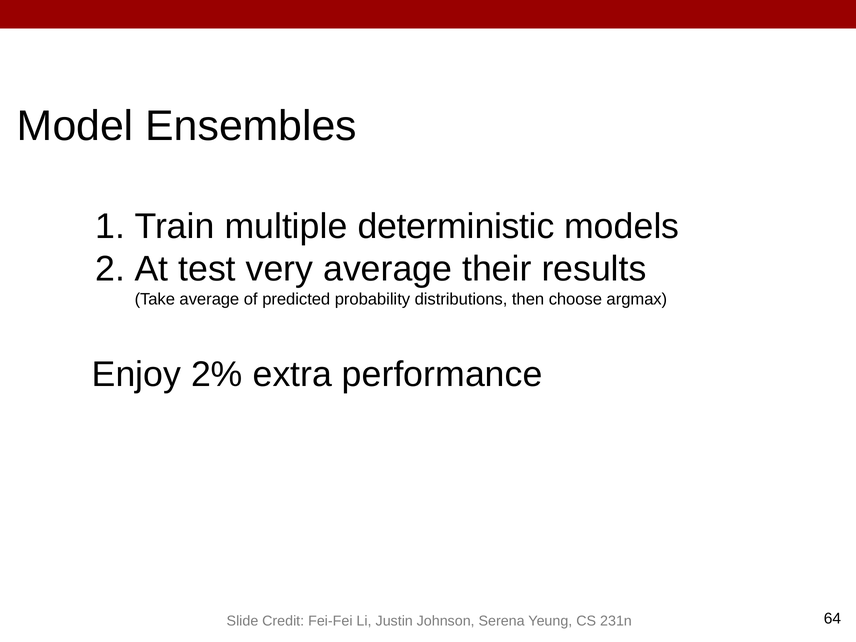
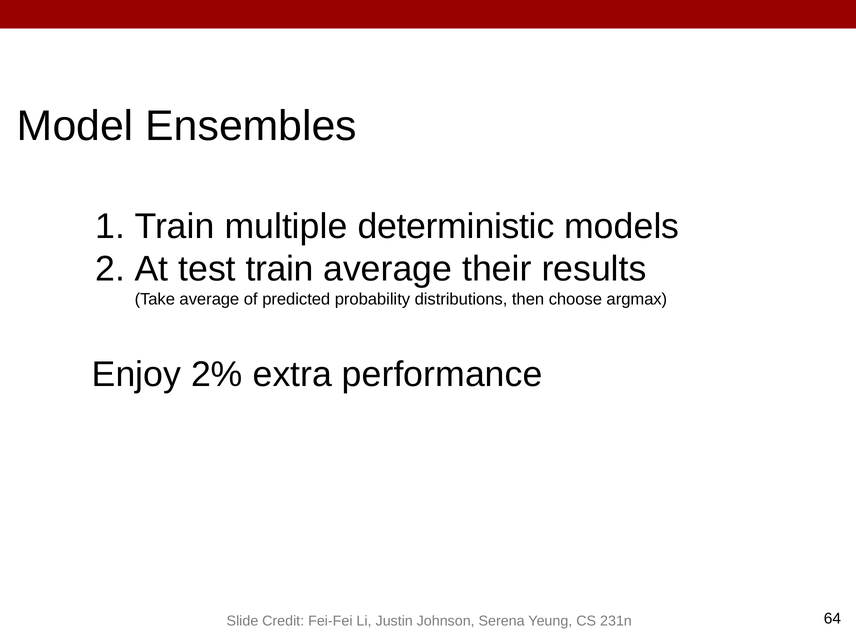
test very: very -> train (280, 269)
